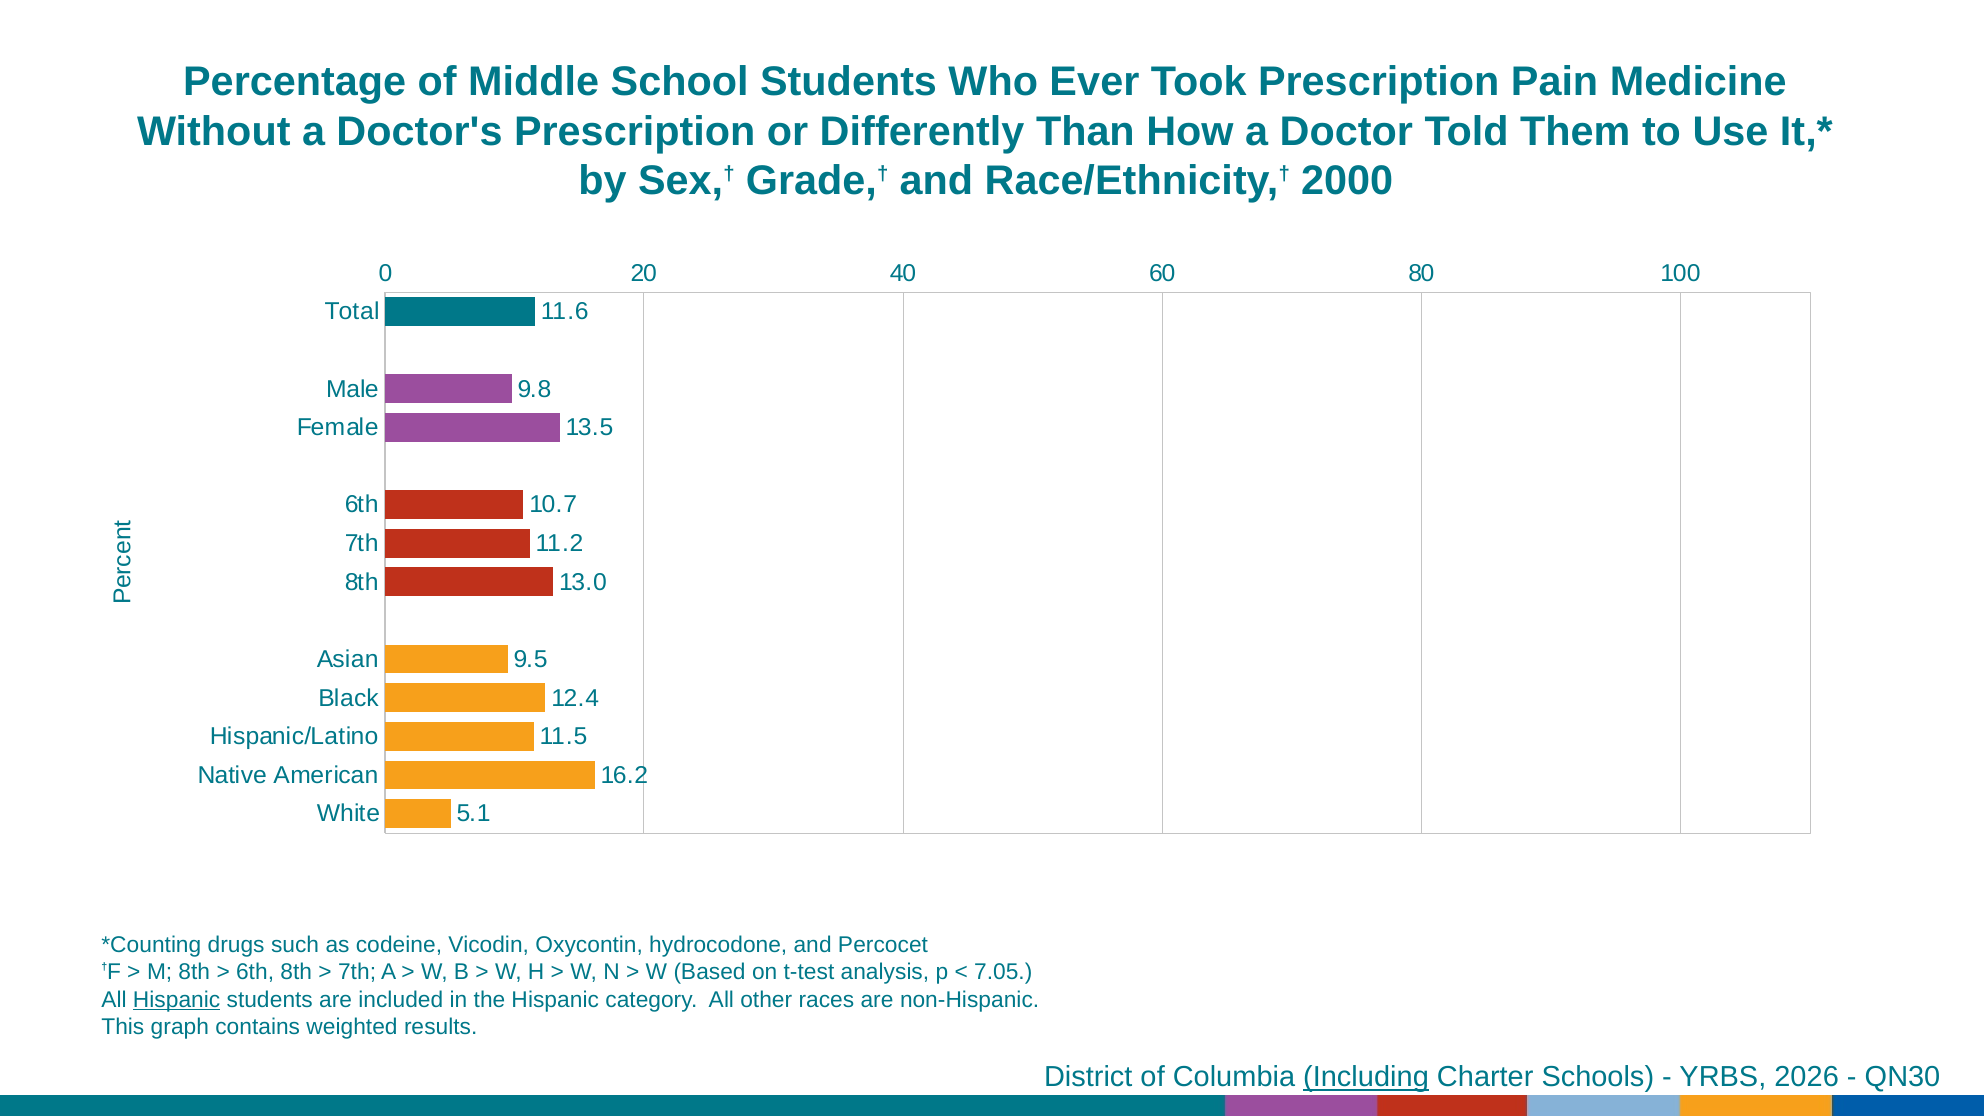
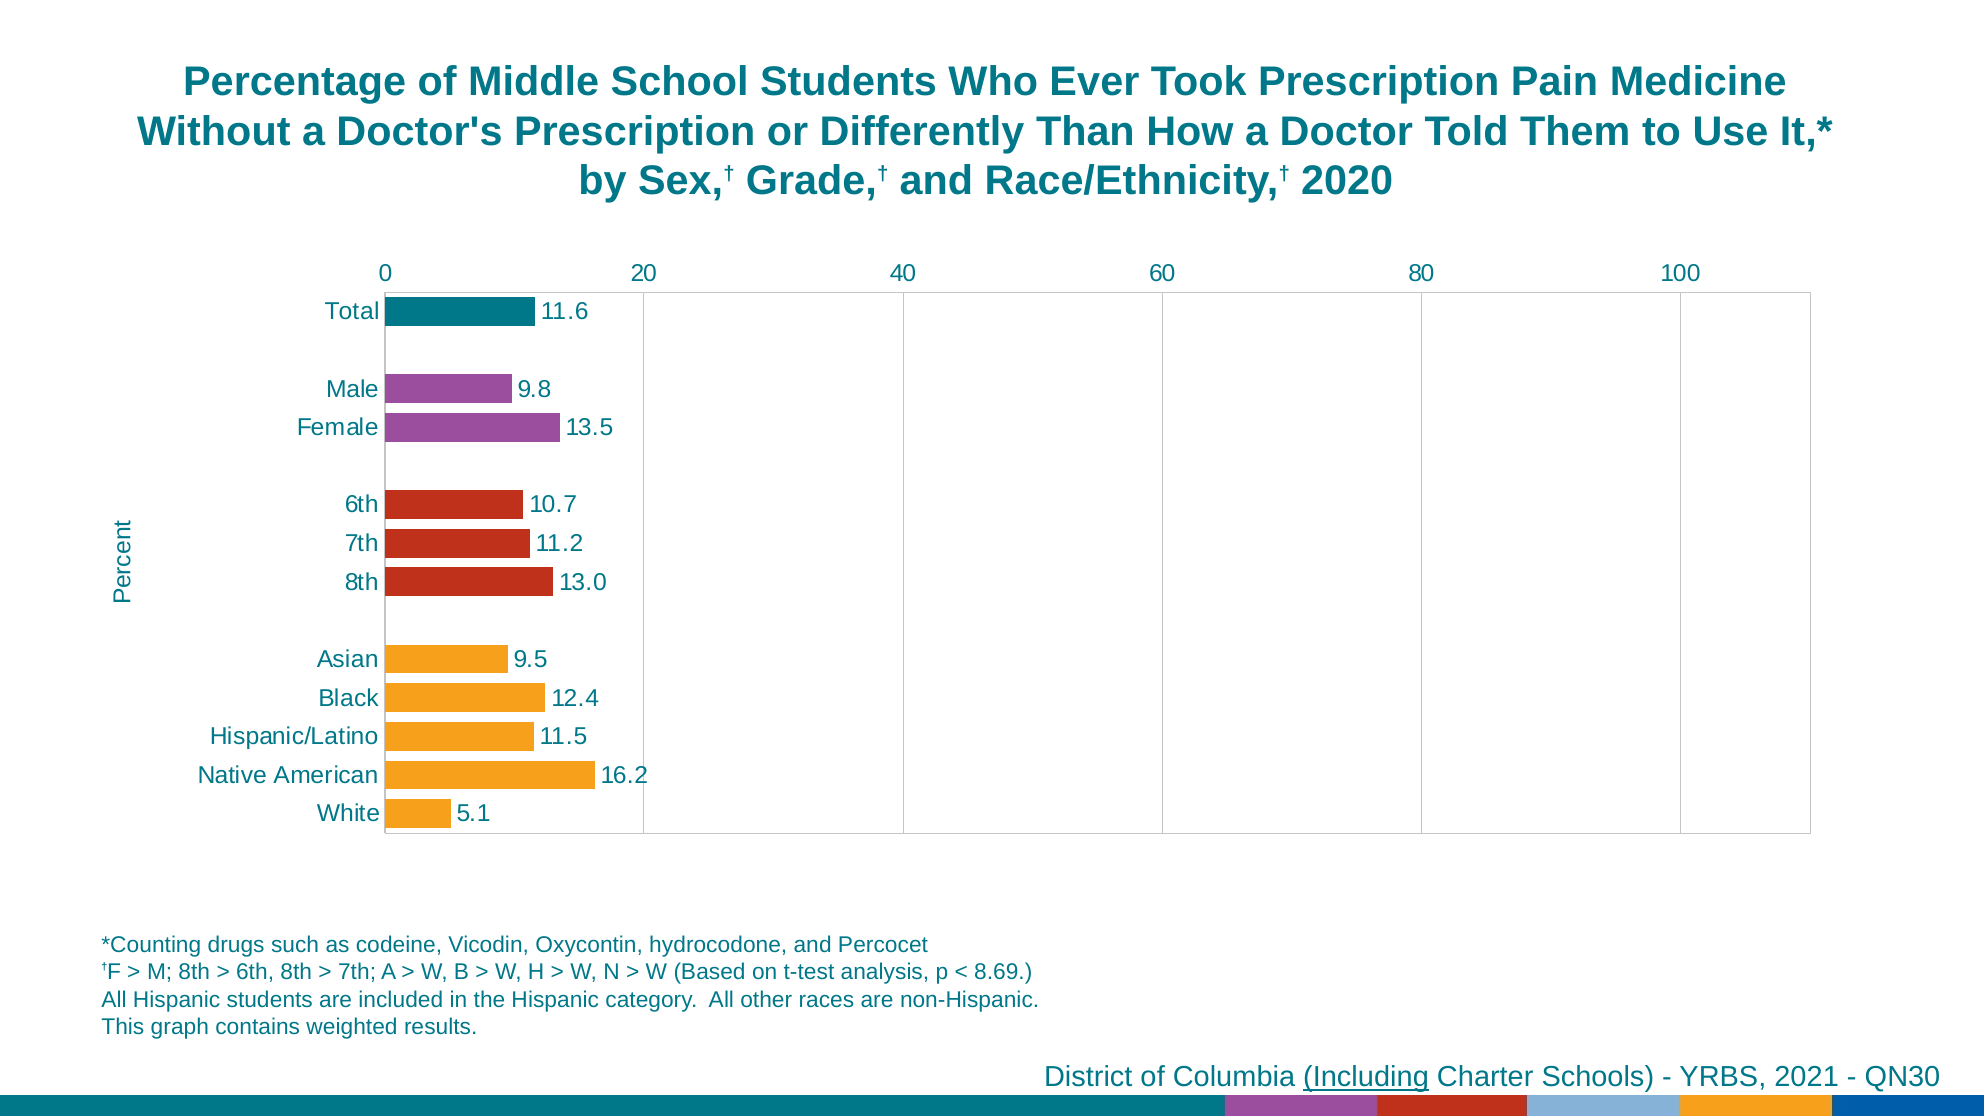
2000: 2000 -> 2020 (1347, 181)
7.05: 7.05 -> 8.69 (1003, 972)
Hispanic underline: present -> none (177, 1000)
2026: 2026 -> 2021 (1807, 1077)
